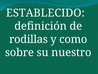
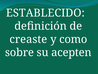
rodillas: rodillas -> creaste (28, 39)
nuestro: nuestro -> acepten (71, 52)
